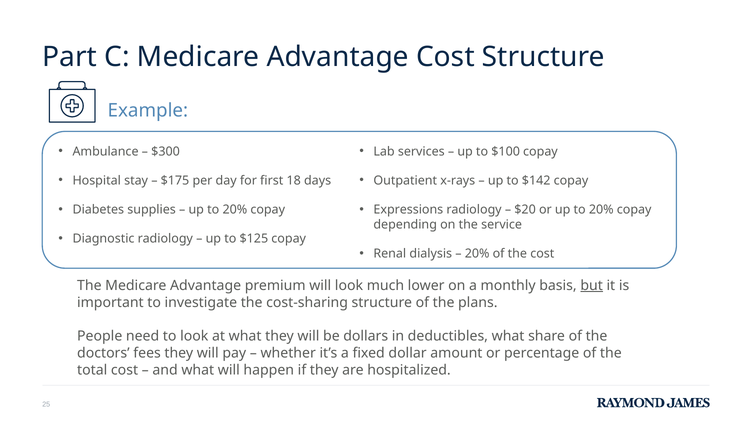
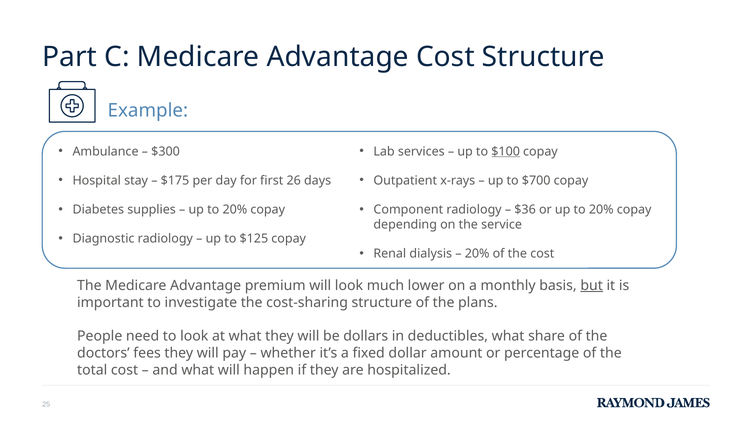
$100 underline: none -> present (506, 151)
18: 18 -> 26 (294, 181)
$142: $142 -> $700 (536, 181)
Expressions: Expressions -> Component (408, 210)
$20: $20 -> $36 (525, 210)
